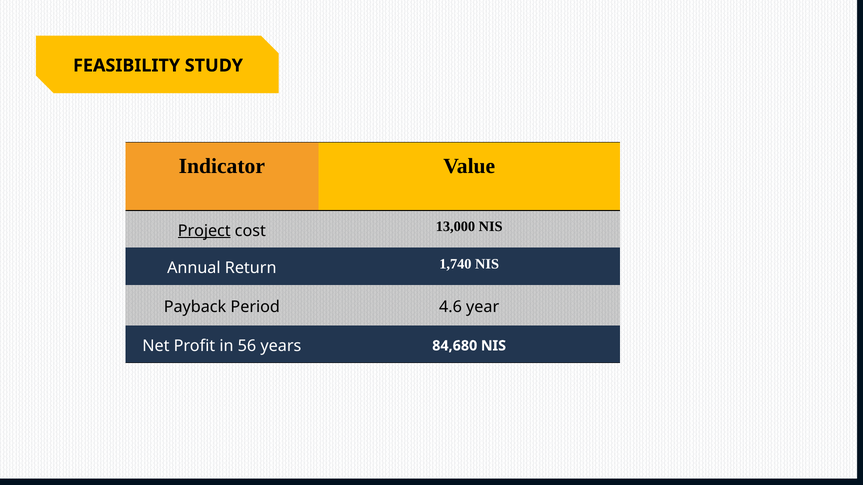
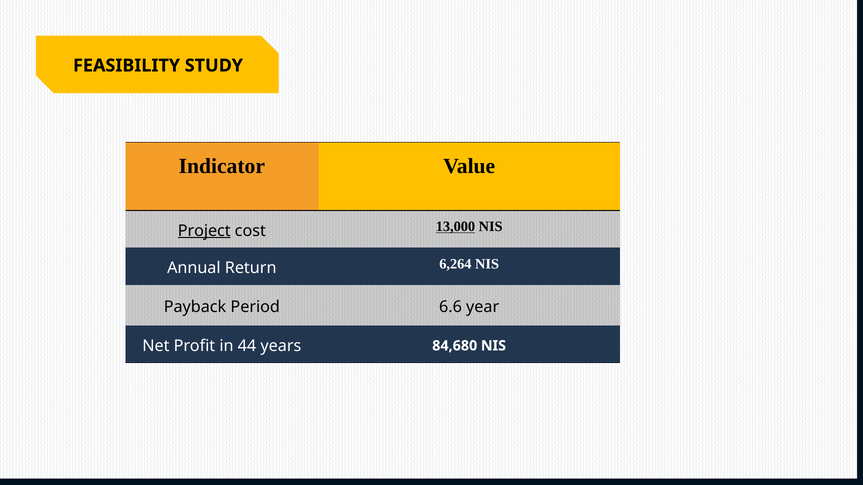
13,000 underline: none -> present (455, 227)
1,740: 1,740 -> 6,264 (455, 264)
4.6: 4.6 -> 6.6 (451, 307)
56: 56 -> 44 (247, 346)
